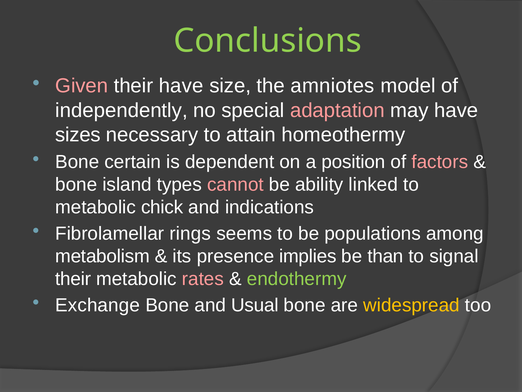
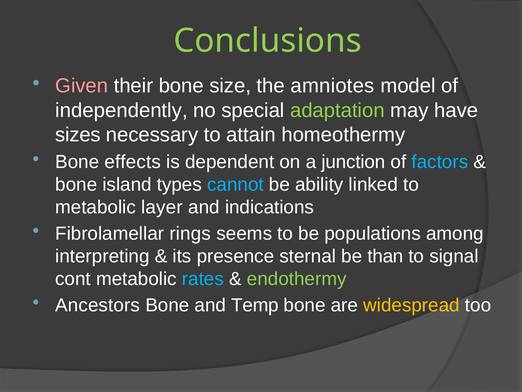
their have: have -> bone (181, 86)
adaptation colour: pink -> light green (337, 110)
certain: certain -> effects (133, 162)
position: position -> junction (353, 162)
factors colour: pink -> light blue (440, 162)
cannot colour: pink -> light blue (235, 184)
chick: chick -> layer (162, 207)
metabolism: metabolism -> interpreting (102, 256)
implies: implies -> sternal (308, 256)
their: their -> cont (73, 278)
rates colour: pink -> light blue (203, 278)
Exchange: Exchange -> Ancestors (98, 305)
Usual: Usual -> Temp (255, 305)
